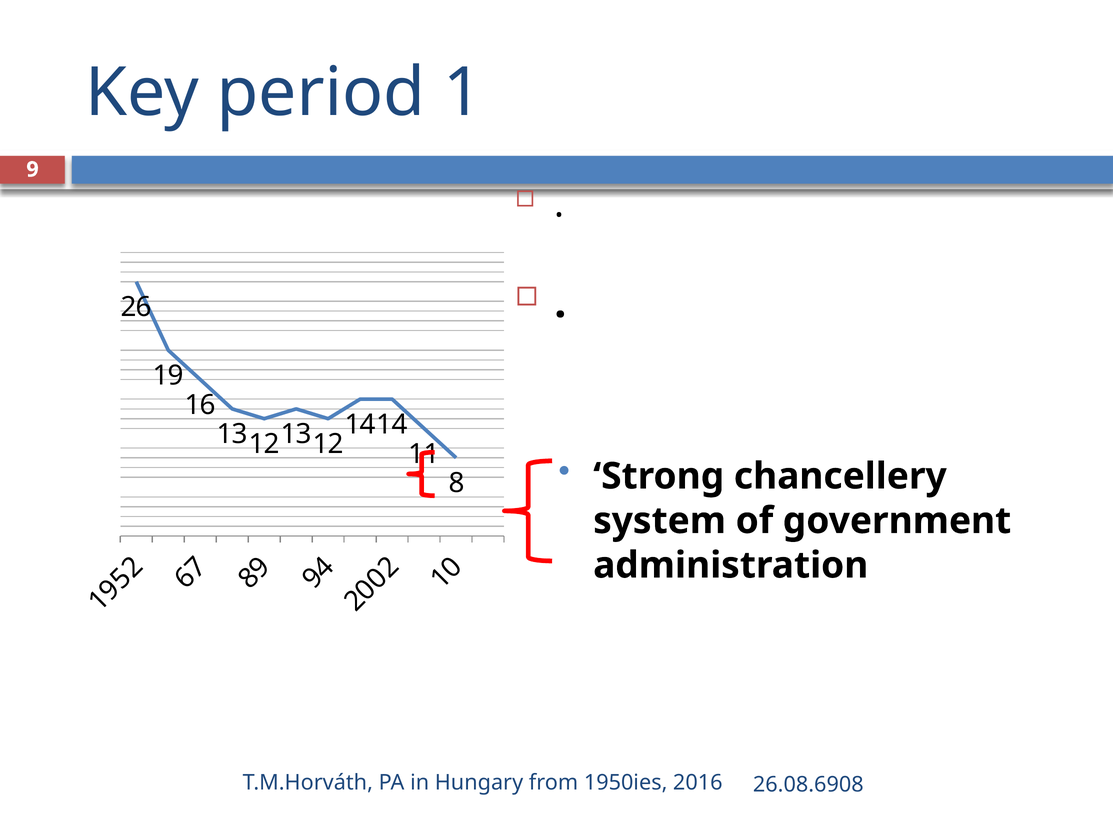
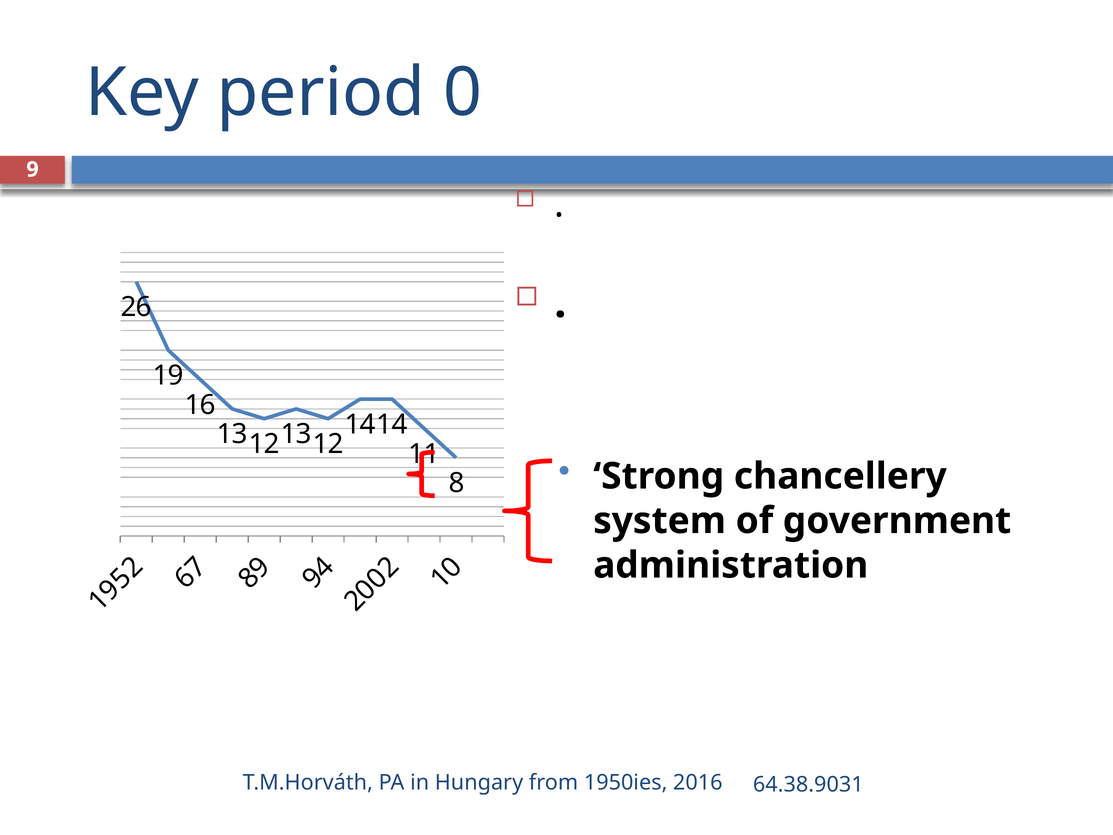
period 1: 1 -> 0 (463, 93)
26.08.6908: 26.08.6908 -> 64.38.9031 (808, 784)
